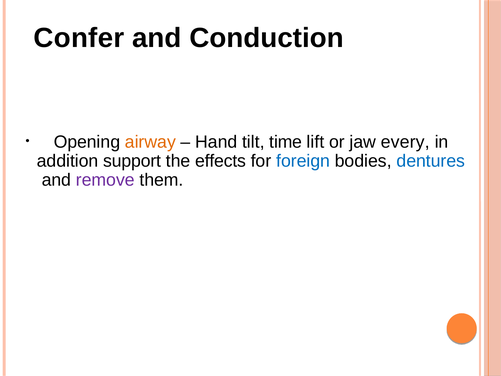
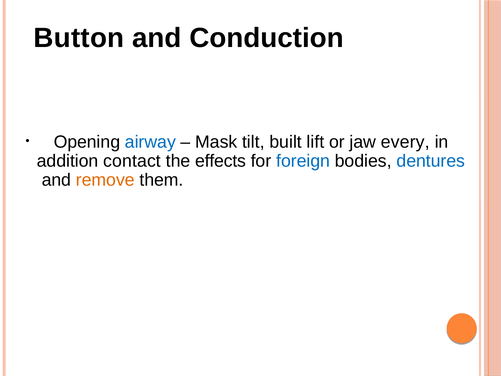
Confer: Confer -> Button (79, 38)
airway colour: orange -> blue (150, 142)
Hand: Hand -> Mask (216, 142)
time: time -> built (286, 142)
support: support -> contact (132, 161)
remove colour: purple -> orange (105, 180)
